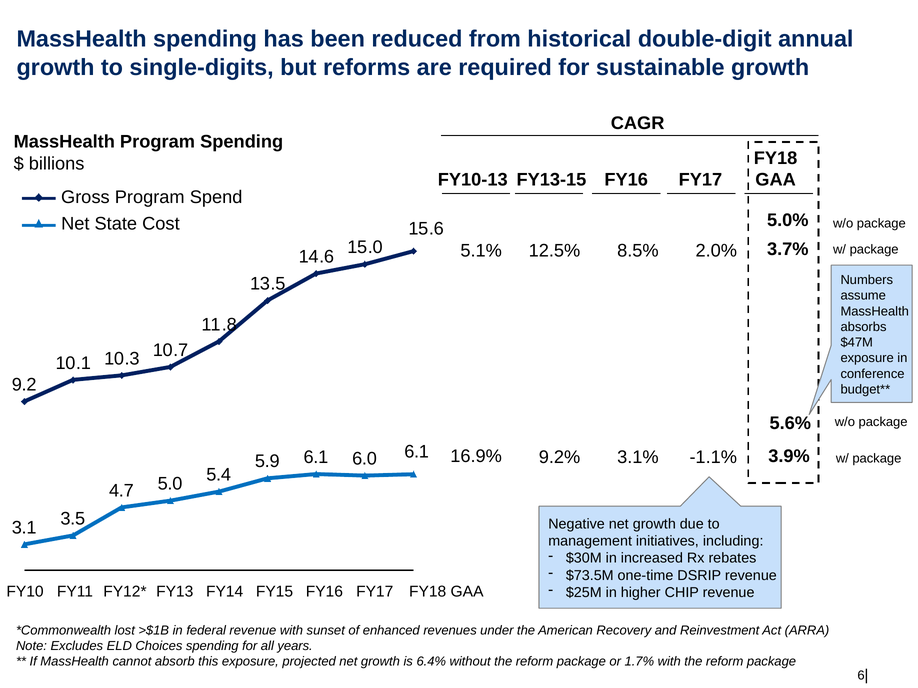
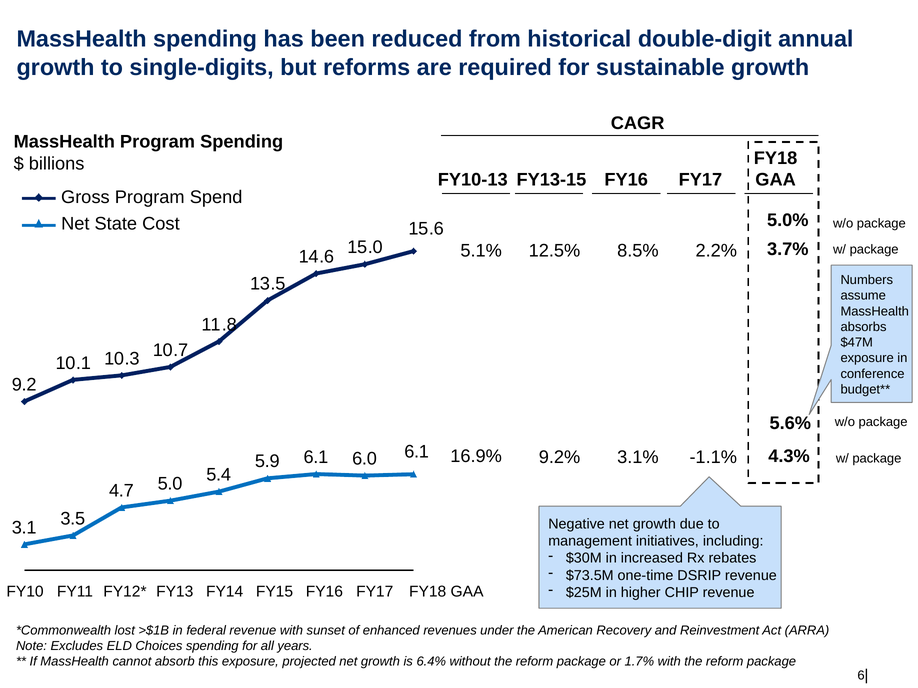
2.0%: 2.0% -> 2.2% (716, 251)
3.9%: 3.9% -> 4.3% (789, 456)
